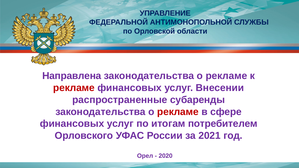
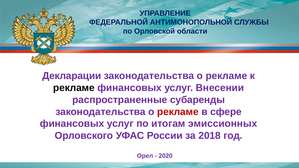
Направлена: Направлена -> Декларации (72, 76)
рекламе colour: red -> black (74, 88)
потребителем: потребителем -> эмиссионных (223, 124)
2021: 2021 -> 2018 (210, 136)
